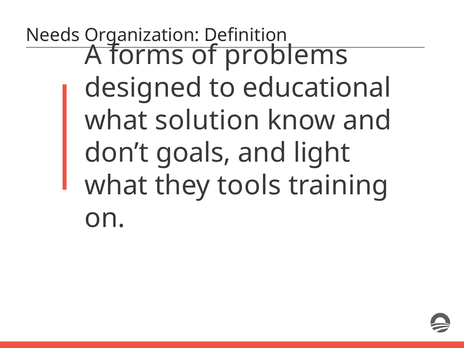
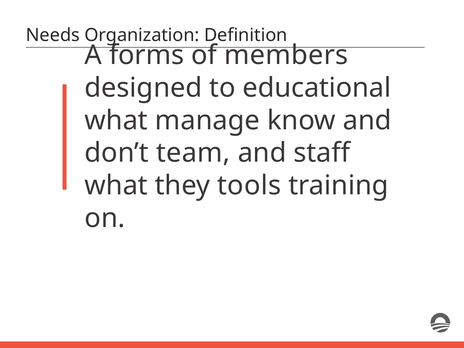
problems: problems -> members (286, 55)
solution: solution -> manage (207, 120)
goals: goals -> team (193, 153)
light: light -> staff (322, 153)
